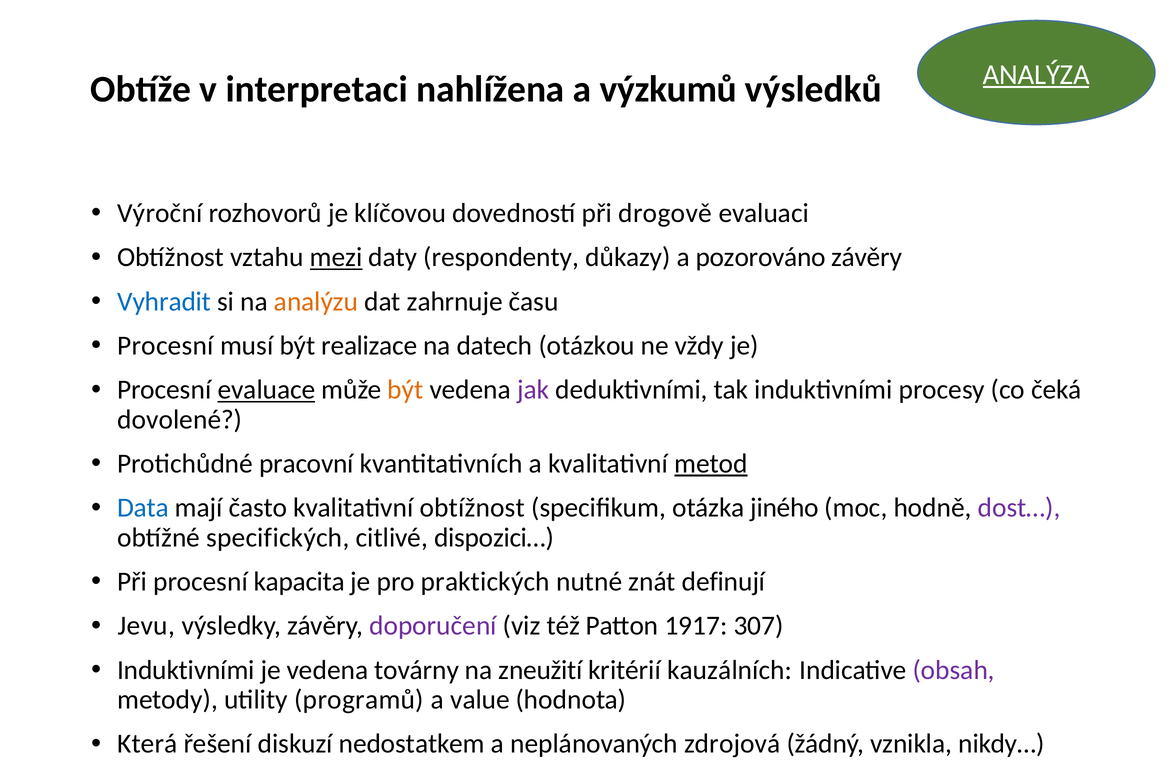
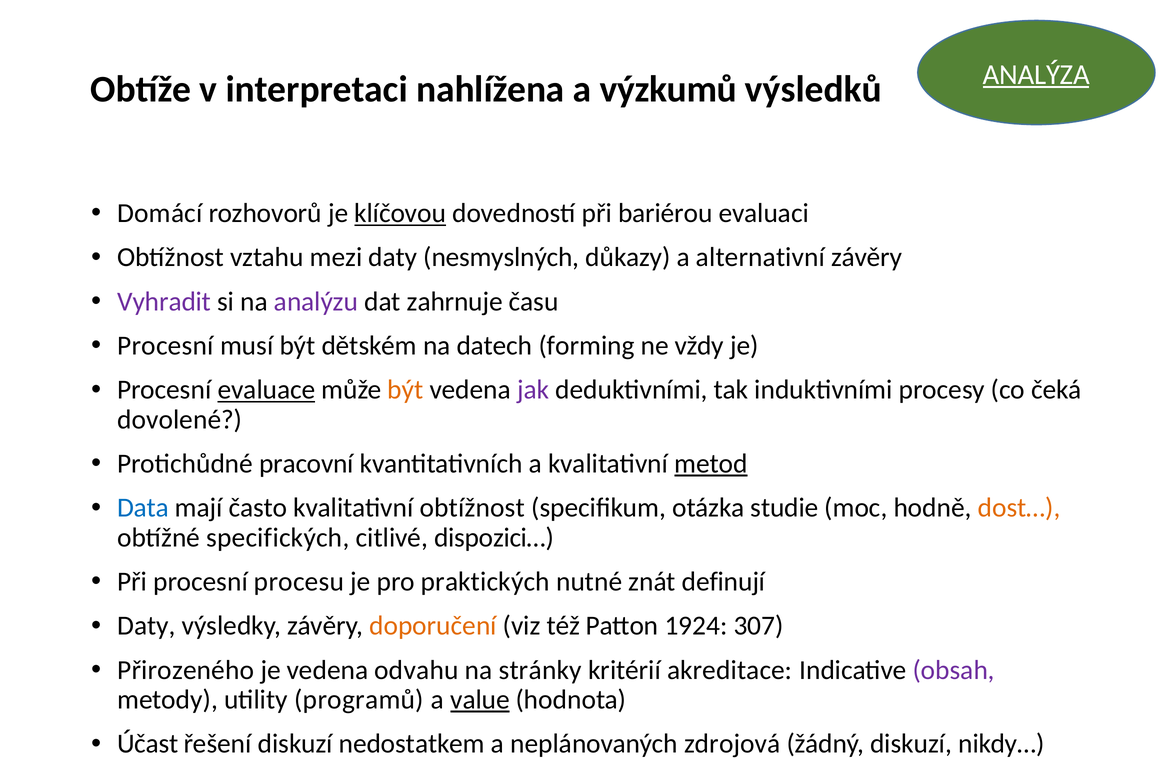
Výroční: Výroční -> Domácí (160, 213)
klíčovou underline: none -> present (400, 213)
drogově: drogově -> bariérou (665, 213)
mezi underline: present -> none (336, 257)
respondenty: respondenty -> nesmyslných (501, 257)
pozorováno: pozorováno -> alternativní (761, 257)
Vyhradit colour: blue -> purple (164, 301)
analýzu colour: orange -> purple (316, 301)
realizace: realizace -> dětském (369, 346)
otázkou: otázkou -> forming (587, 346)
jiného: jiného -> studie (784, 508)
dost… colour: purple -> orange (1019, 508)
kapacita: kapacita -> procesu (299, 581)
Jevu: Jevu -> Daty (146, 625)
doporučení colour: purple -> orange (433, 625)
1917: 1917 -> 1924 (696, 625)
Induktivními: Induktivními -> Přirozeného (186, 670)
továrny: továrny -> odvahu (416, 670)
zneužití: zneužití -> stránky (540, 670)
kauzálních: kauzálních -> akreditace (730, 670)
value underline: none -> present (480, 699)
Která: Která -> Účast (148, 743)
žádný vznikla: vznikla -> diskuzí (911, 743)
